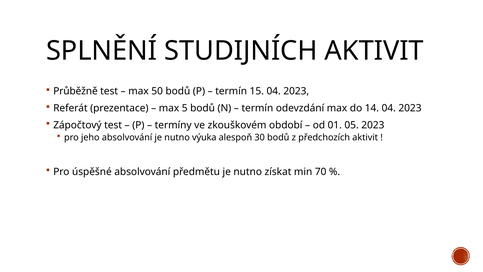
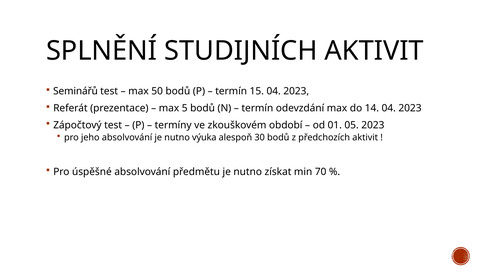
Průběžně: Průběžně -> Seminářů (75, 91)
